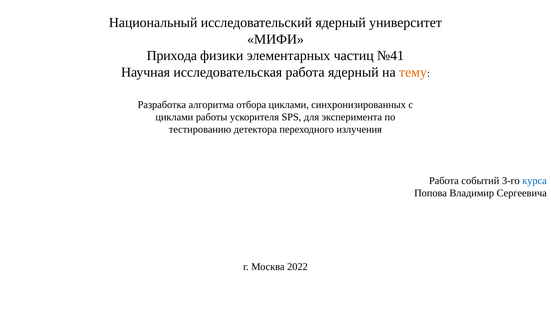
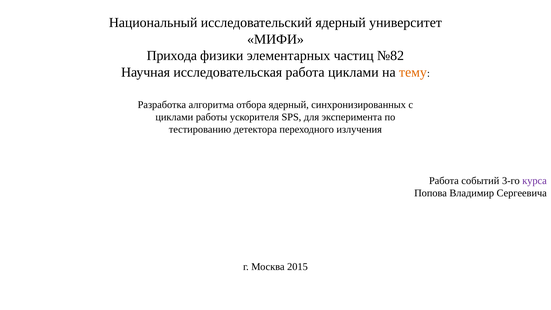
№41: №41 -> №82 (391, 56)
работа ядерный: ядерный -> циклами (353, 72)
отбора циклами: циклами -> ядерный (289, 105)
курса colour: blue -> purple (535, 181)
2022: 2022 -> 2015 (297, 267)
